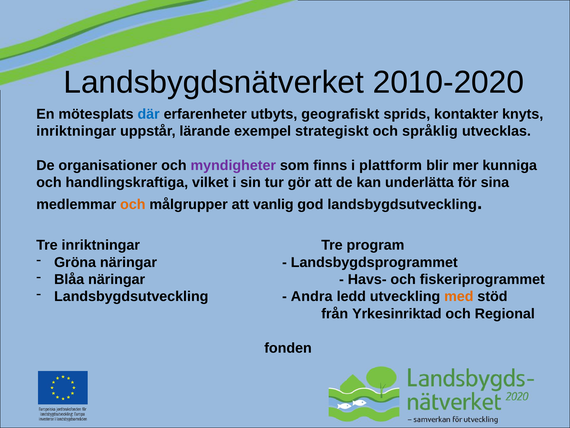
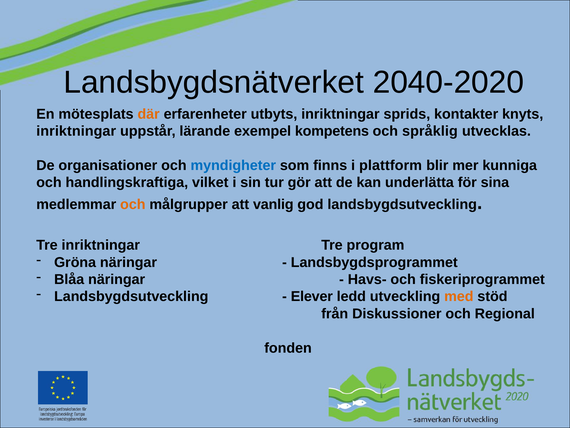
2010-2020: 2010-2020 -> 2040-2020 (448, 82)
där colour: blue -> orange (149, 114)
utbyts geografiskt: geografiskt -> inriktningar (340, 114)
strategiskt: strategiskt -> kompetens (332, 131)
myndigheter colour: purple -> blue (233, 165)
Andra: Andra -> Elever (312, 296)
Yrkesinriktad: Yrkesinriktad -> Diskussioner (397, 313)
